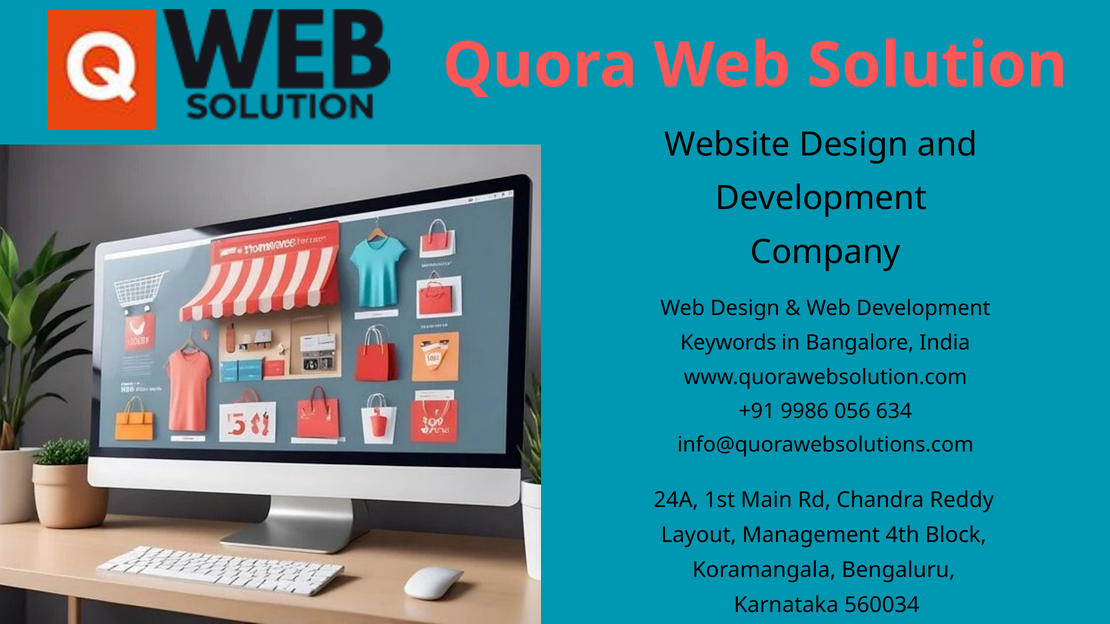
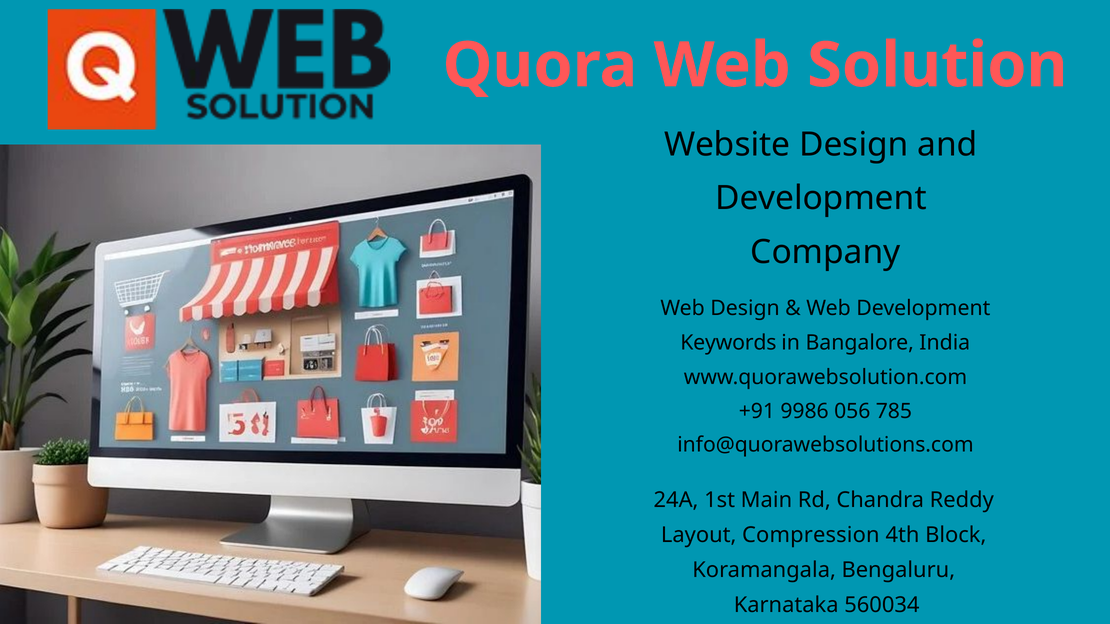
634: 634 -> 785 (894, 411)
Management: Management -> Compression (811, 536)
